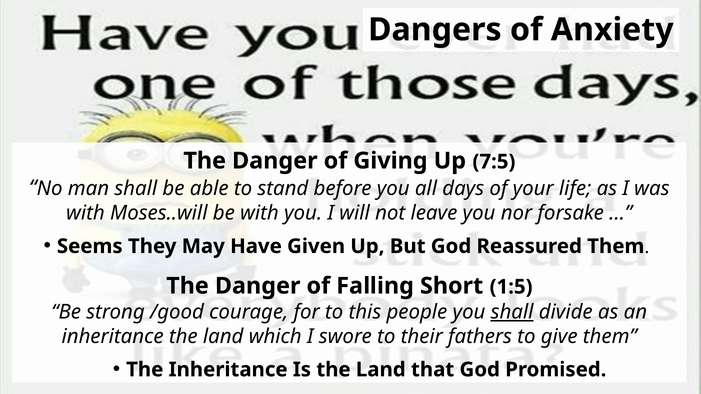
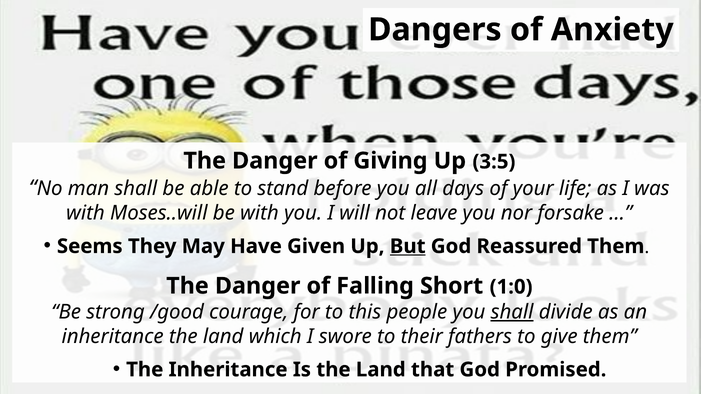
7:5: 7:5 -> 3:5 (494, 162)
But underline: none -> present (408, 246)
1:5: 1:5 -> 1:0 (511, 287)
